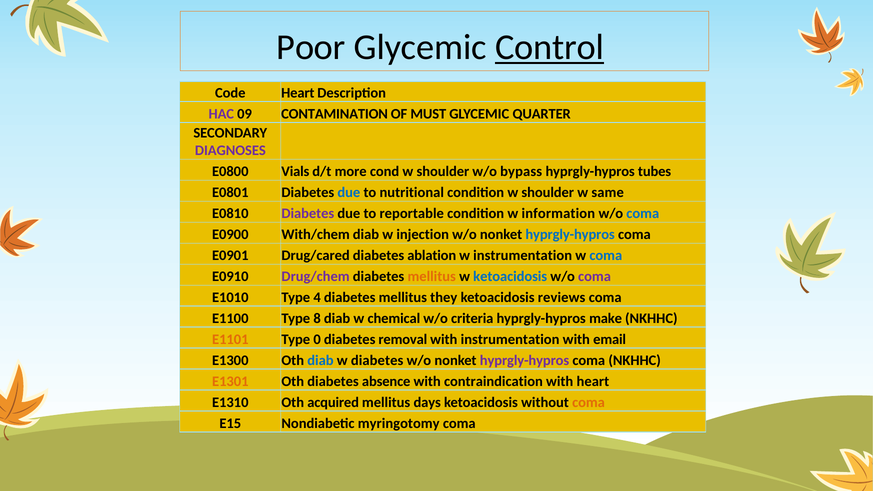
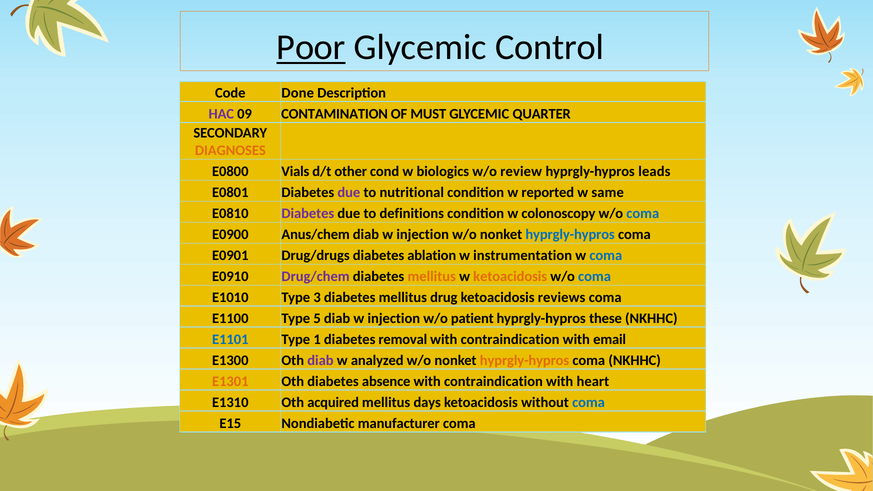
Poor underline: none -> present (311, 47)
Control underline: present -> none (550, 47)
Code Heart: Heart -> Done (298, 93)
DIAGNOSES colour: purple -> orange (230, 151)
more: more -> other (351, 172)
cond w shoulder: shoulder -> biologics (443, 172)
bypass: bypass -> review (521, 172)
tubes: tubes -> leads (654, 172)
due colour: blue -> purple (349, 193)
condition w shoulder: shoulder -> reported (548, 193)
reportable: reportable -> definitions (412, 214)
information: information -> colonoscopy (558, 214)
With/chem: With/chem -> Anus/chem (316, 234)
Drug/cared: Drug/cared -> Drug/drugs (316, 255)
ketoacidosis colour: blue -> orange (510, 276)
coma colour: purple -> blue (595, 276)
4: 4 -> 3 (317, 297)
they: they -> drug (444, 297)
8: 8 -> 5 (317, 318)
chemical: chemical -> injection (394, 318)
criteria: criteria -> patient (472, 318)
make: make -> these (606, 318)
E1101 colour: orange -> blue (230, 339)
0: 0 -> 1 (317, 339)
instrumentation: instrumentation -> contraindication (510, 339)
diab colour: blue -> purple (320, 360)
w diabetes: diabetes -> analyzed (377, 360)
hyprgly-hypros colour: purple -> orange (525, 360)
coma colour: orange -> blue (589, 402)
myringotomy: myringotomy -> manufacturer (399, 423)
